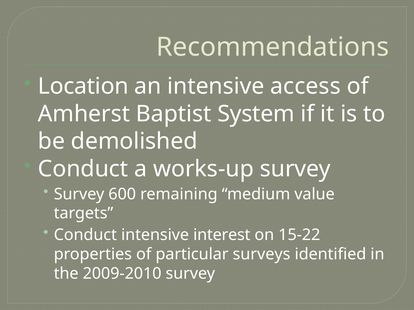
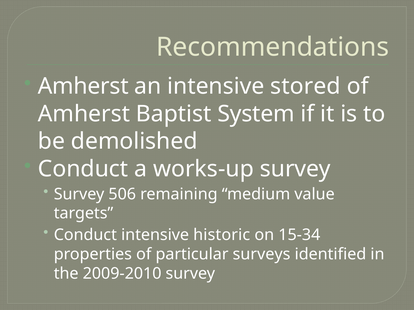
Location: Location -> Amherst (83, 86)
access: access -> stored (306, 86)
600: 600 -> 506 (122, 194)
interest: interest -> historic (222, 235)
15-22: 15-22 -> 15-34 (299, 235)
